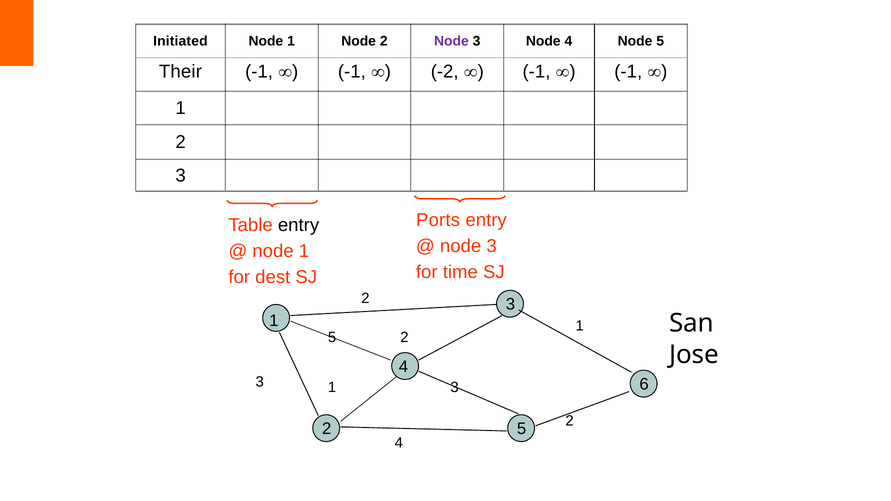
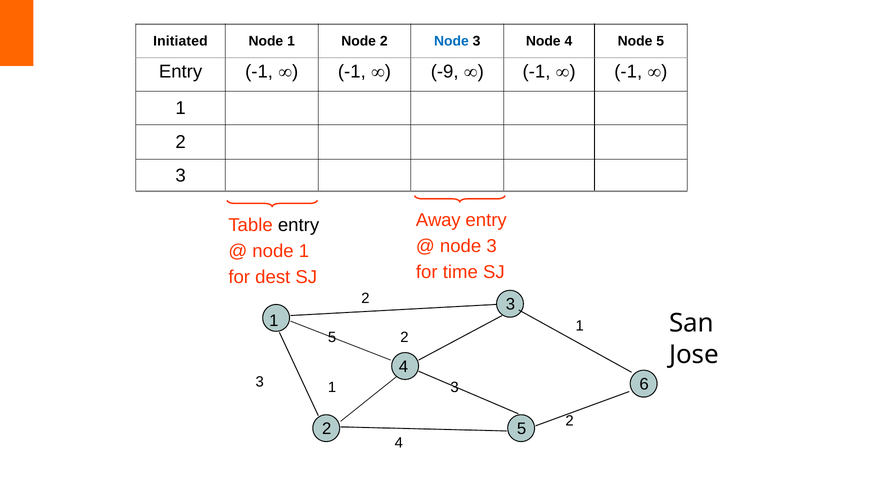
Node colour: purple -> blue (451, 41)
Their: Their -> Entry (181, 72)
-2: -2 -> -9 (445, 72)
Ports: Ports -> Away (438, 220)
